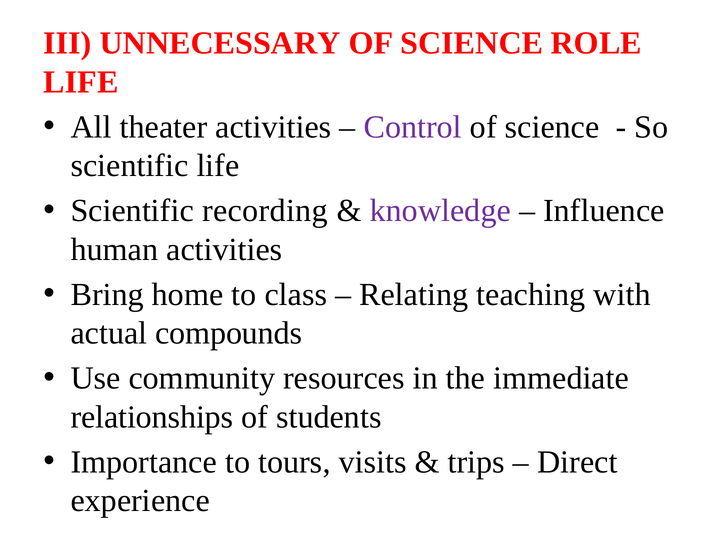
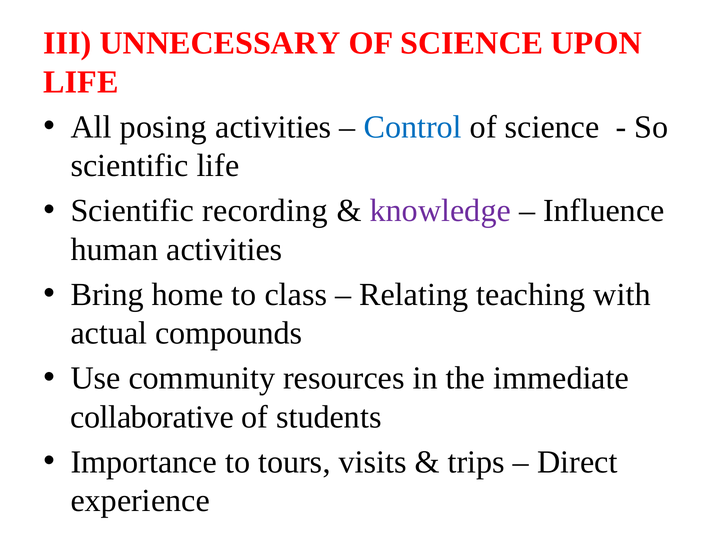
ROLE: ROLE -> UPON (596, 43)
theater: theater -> posing (163, 127)
Control colour: purple -> blue (413, 127)
relationships: relationships -> collaborative (152, 417)
